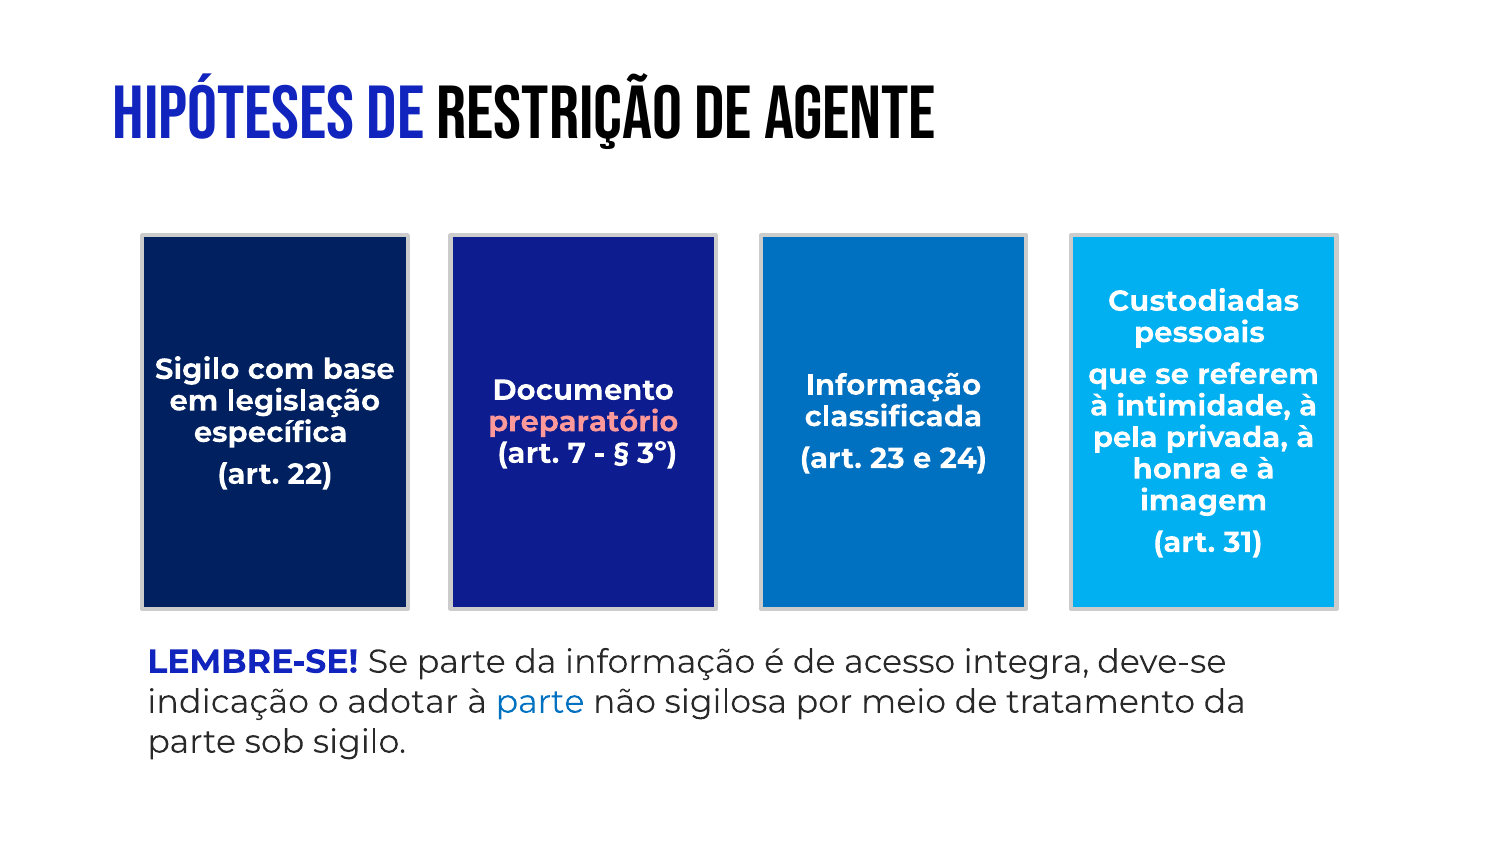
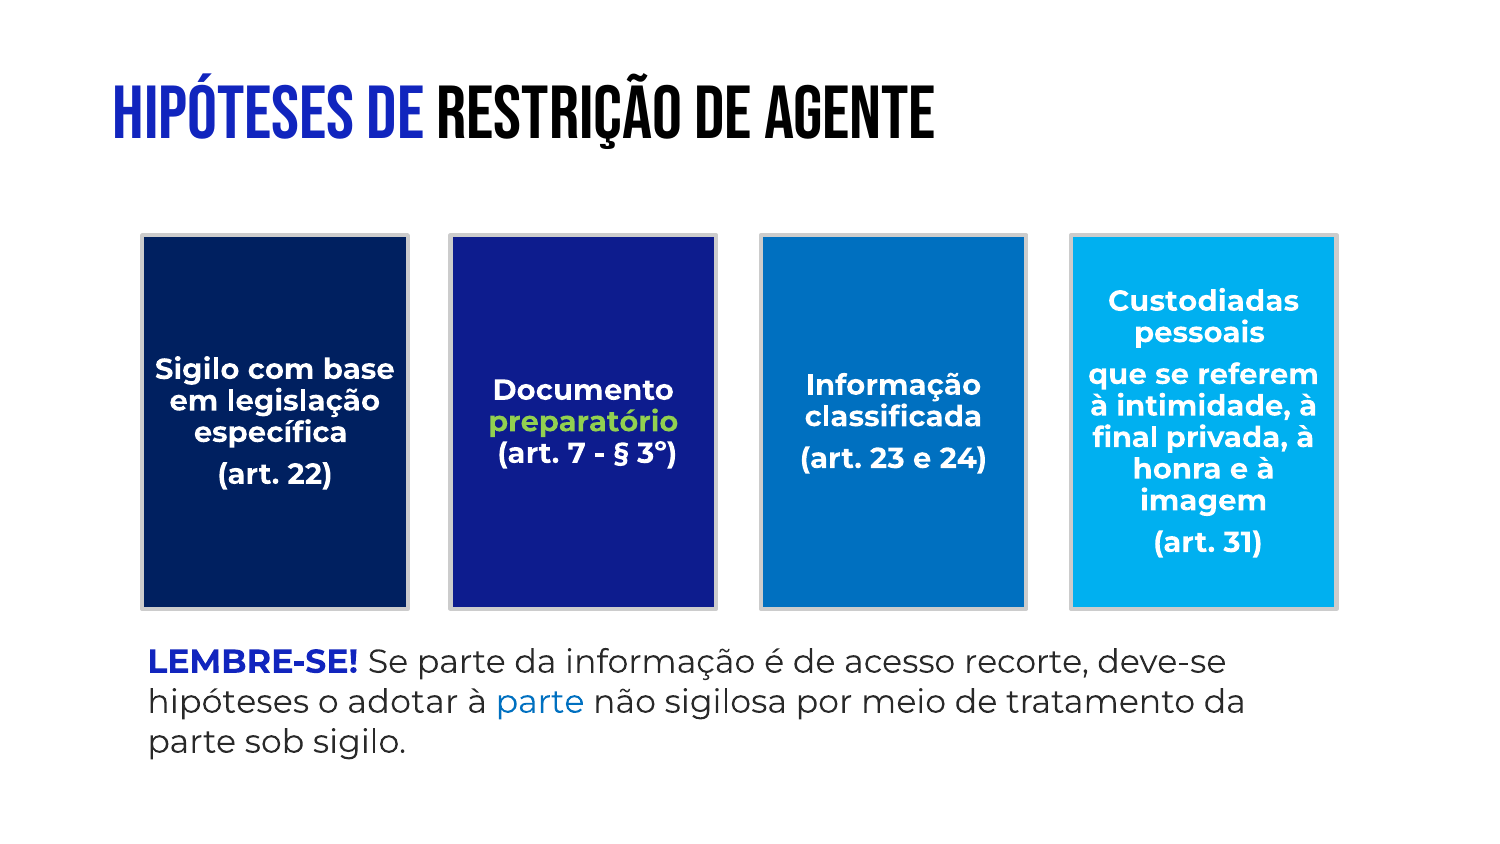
preparatório colour: pink -> light green (583, 422)
pela: pela -> final (1125, 437)
integra: integra -> recorte (1026, 662)
indicação: indicação -> hipóteses (228, 702)
